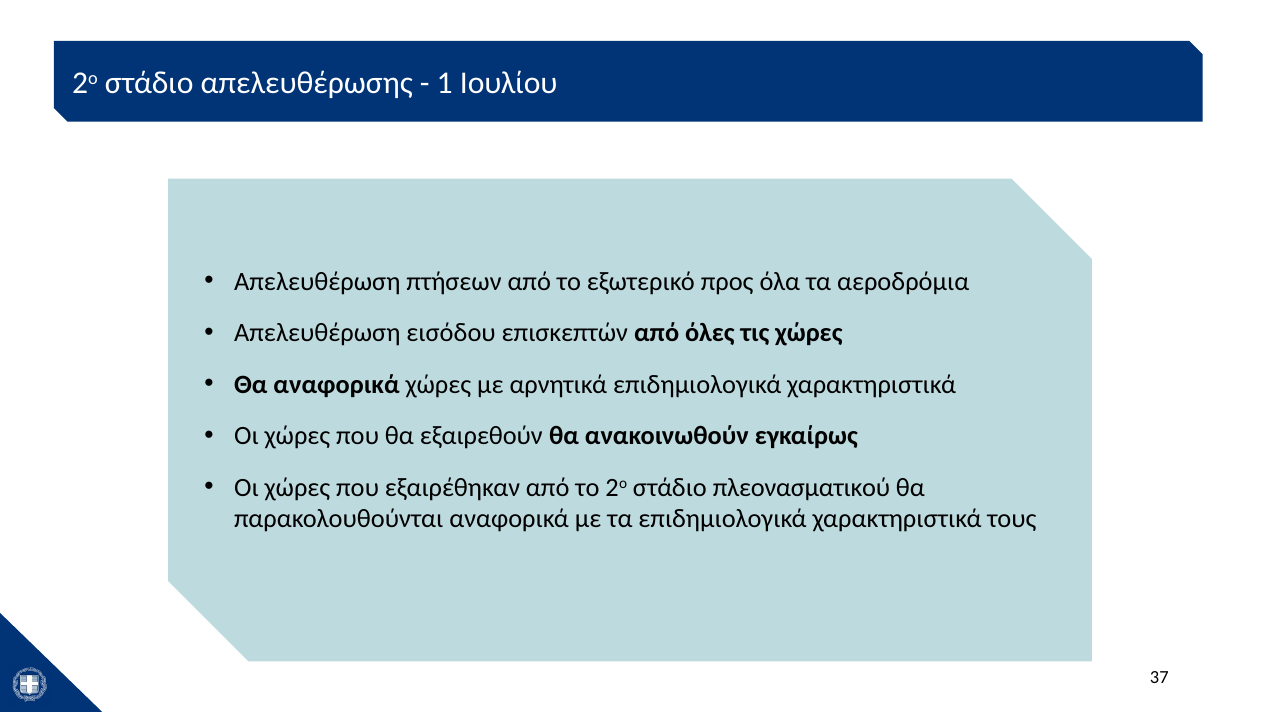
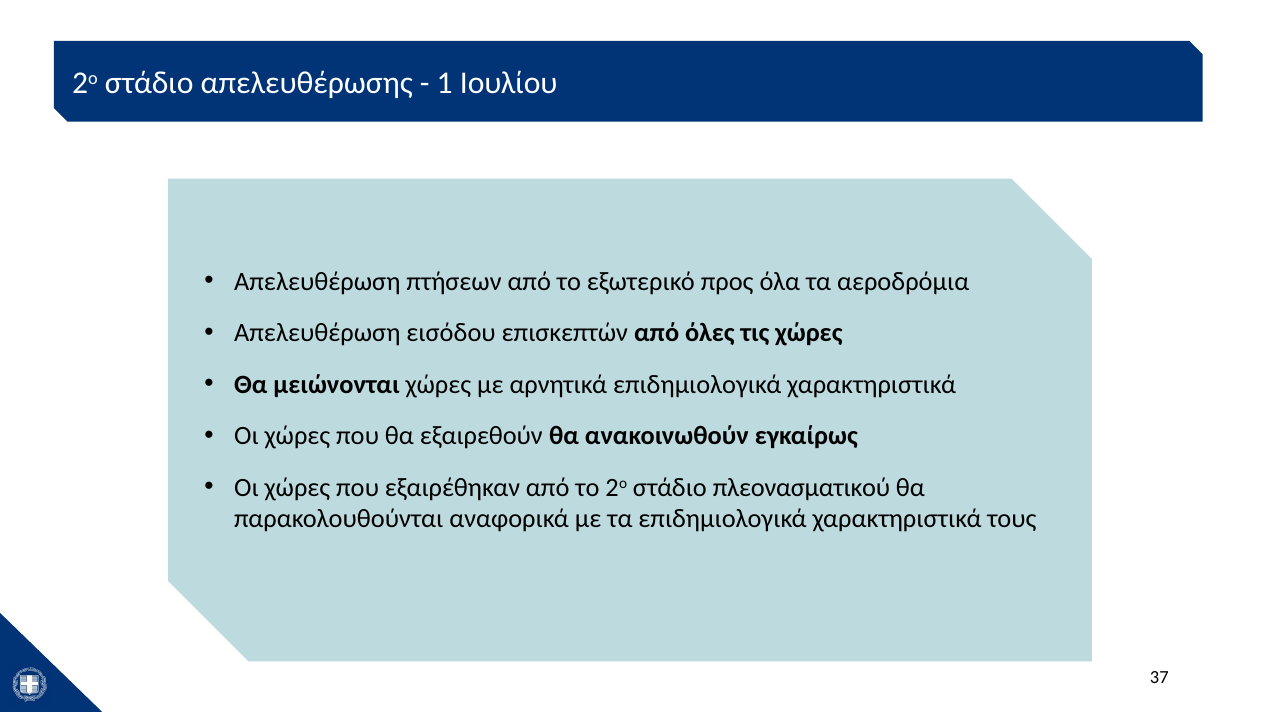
Θα αναφορικά: αναφορικά -> μειώνονται (337, 384)
